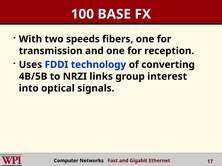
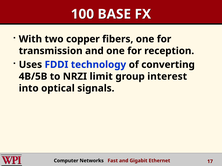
speeds: speeds -> copper (83, 39)
links: links -> limit (101, 77)
